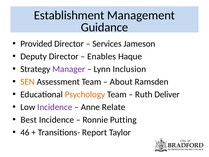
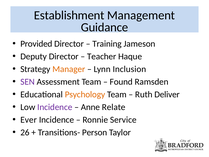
Services: Services -> Training (107, 44)
Enables: Enables -> Teacher (102, 56)
Manager colour: purple -> orange (69, 69)
SEN colour: orange -> purple (28, 82)
About: About -> Found (121, 82)
Best: Best -> Ever (29, 120)
Putting: Putting -> Service (123, 120)
46: 46 -> 26 (25, 132)
Report: Report -> Person (95, 132)
